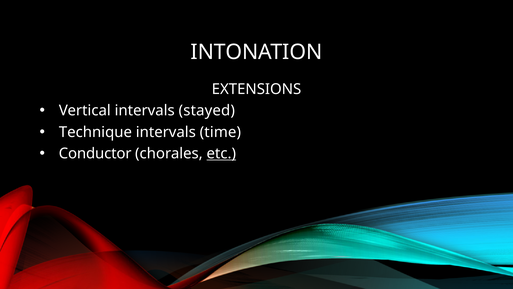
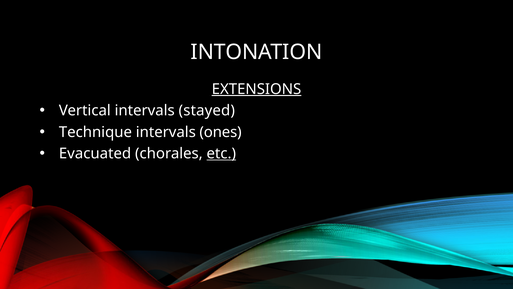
EXTENSIONS underline: none -> present (257, 89)
time: time -> ones (221, 132)
Conductor: Conductor -> Evacuated (95, 153)
